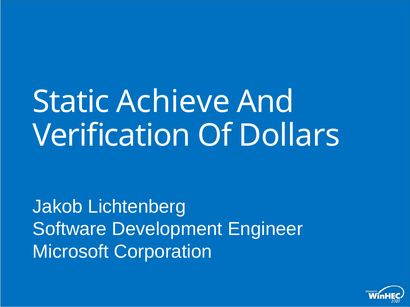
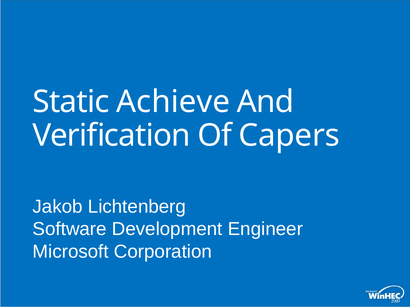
Dollars: Dollars -> Capers (289, 136)
